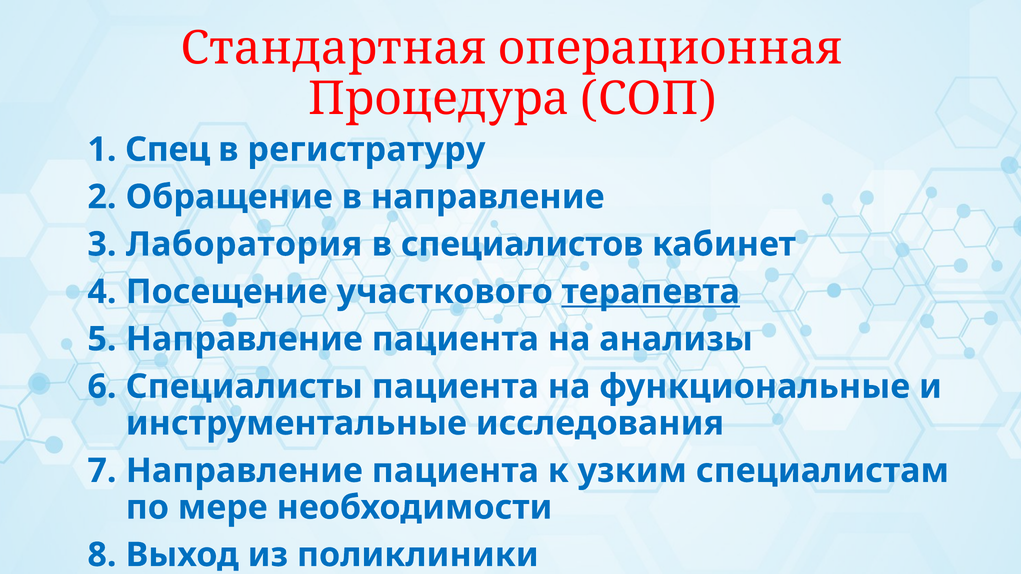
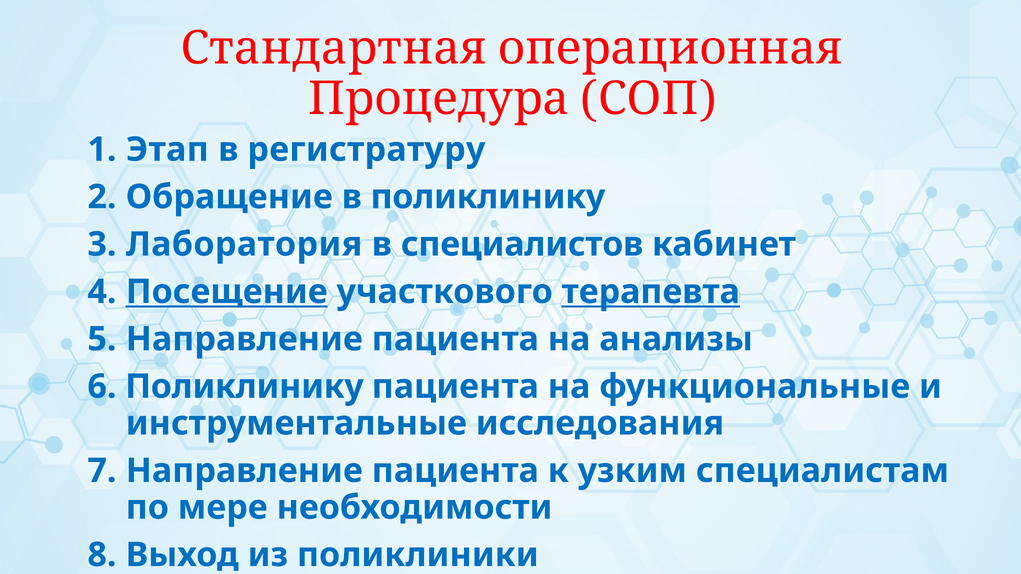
Спец: Спец -> Этап (167, 150)
в направление: направление -> поликлинику (488, 197)
Посещение underline: none -> present (227, 292)
Специалисты: Специалисты -> Поликлинику (244, 387)
